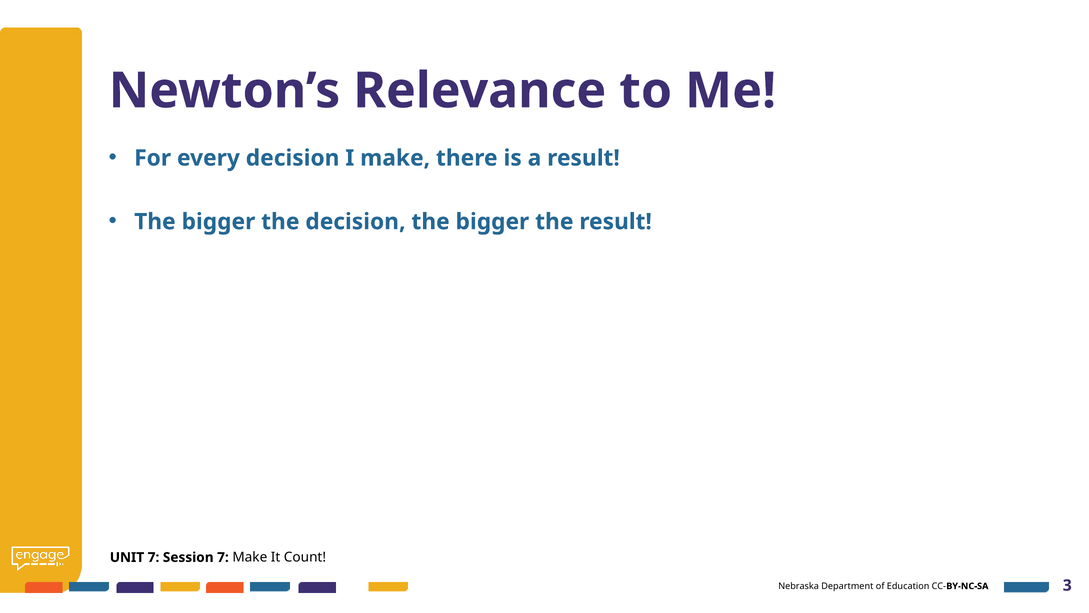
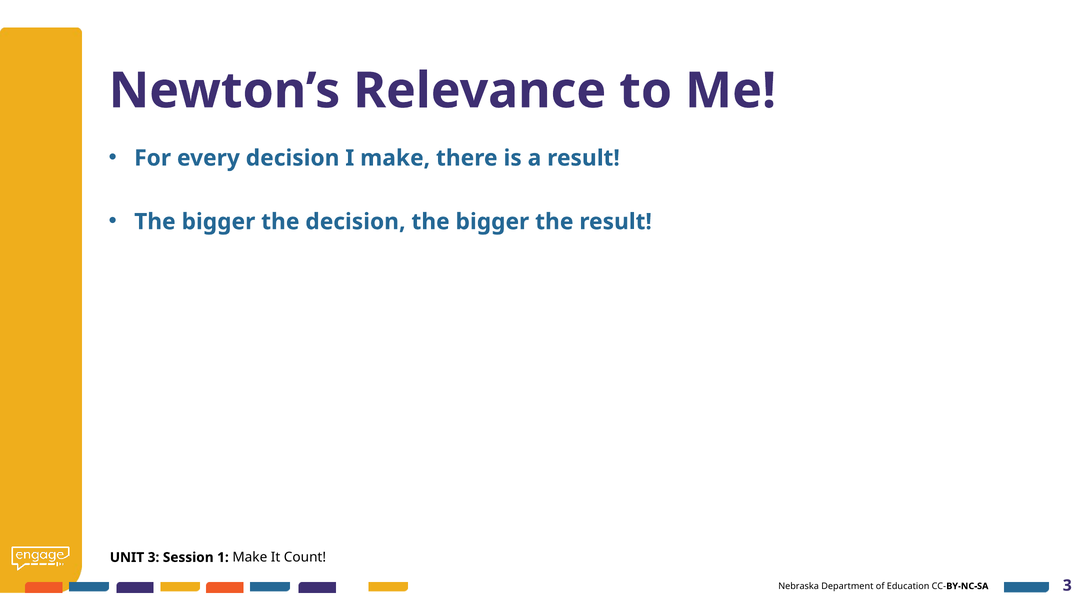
UNIT 7: 7 -> 3 (154, 558)
Session 7: 7 -> 1 (223, 558)
